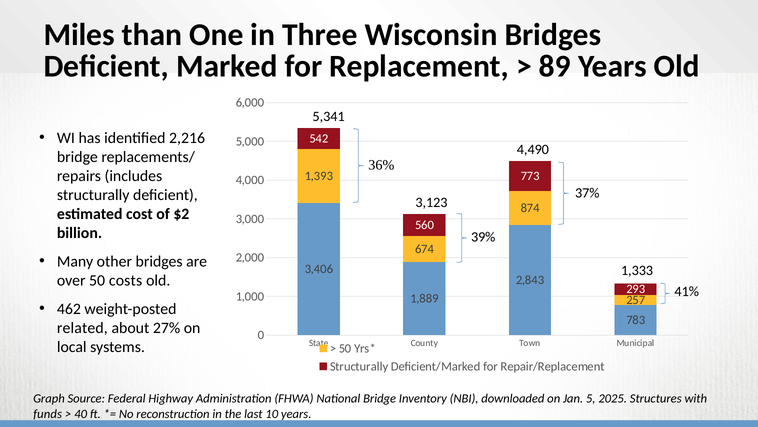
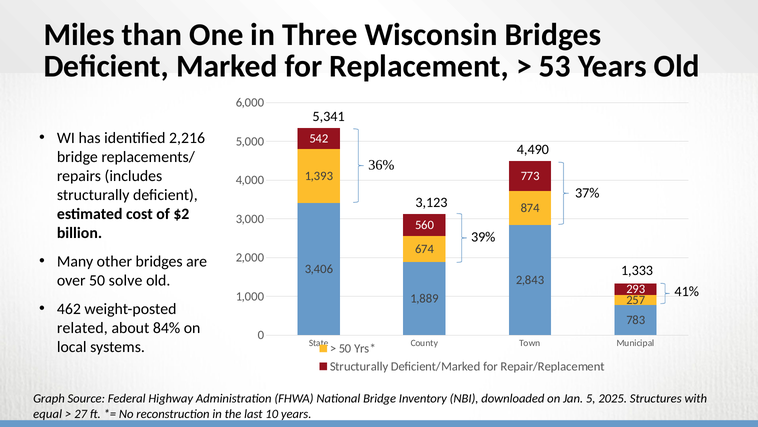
89: 89 -> 53 (555, 66)
costs: costs -> solve (126, 280)
27%: 27% -> 84% (167, 327)
funds: funds -> equal (48, 413)
40: 40 -> 27 (81, 413)
